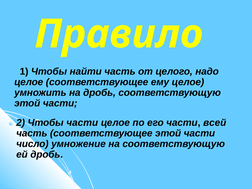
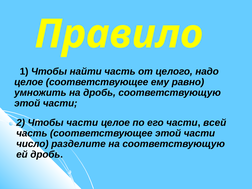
ему целое: целое -> равно (188, 82)
умножение: умножение -> разделите (78, 144)
